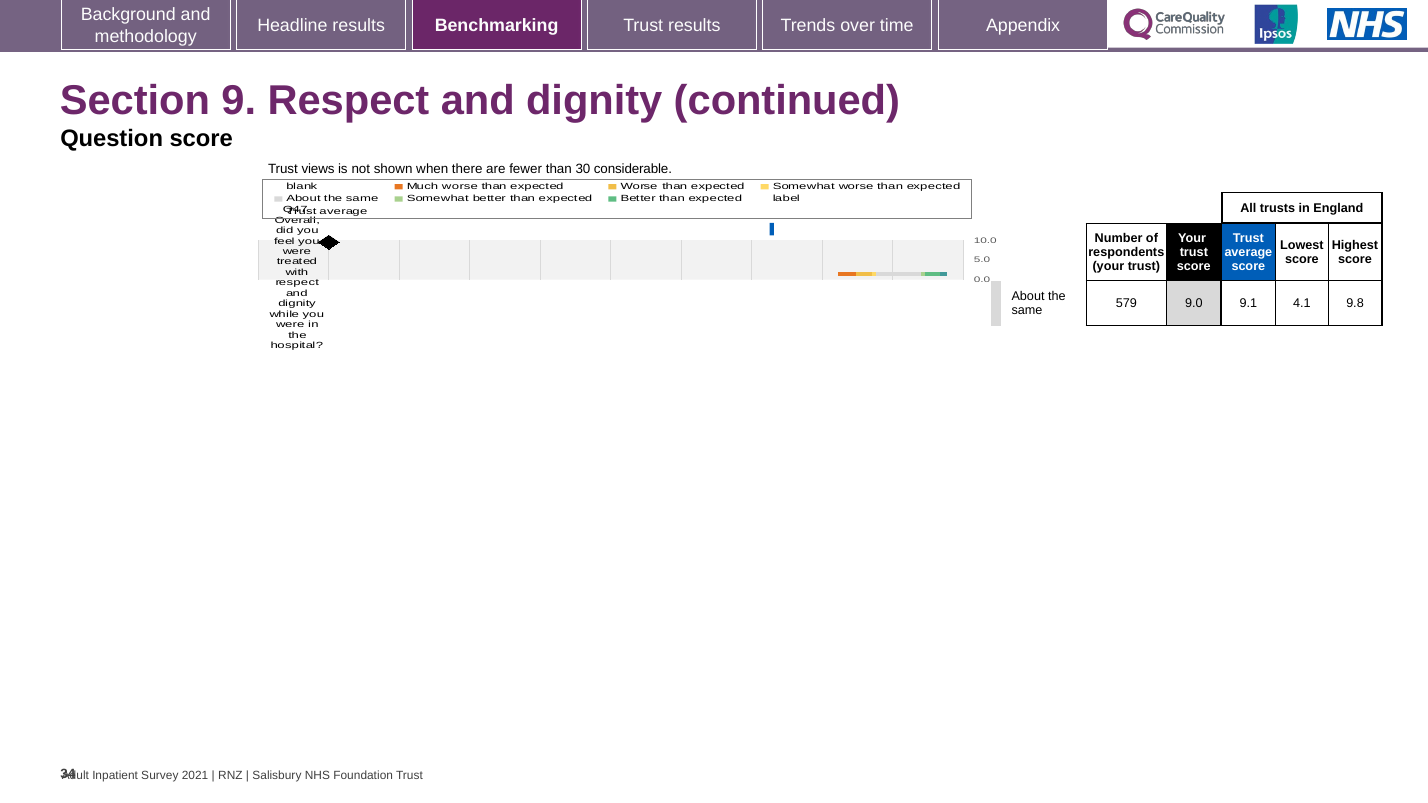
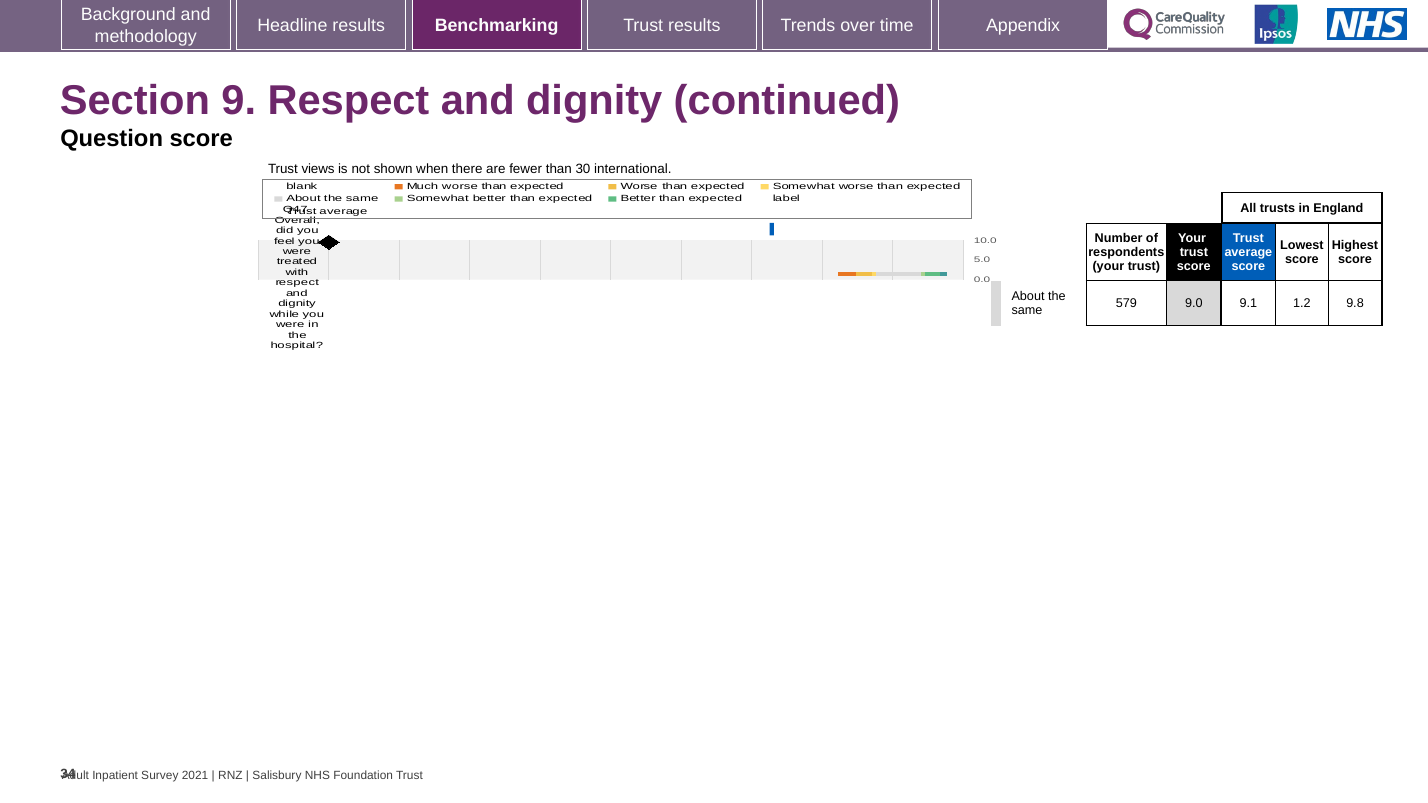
considerable: considerable -> international (633, 169)
4.1: 4.1 -> 1.2 (1302, 303)
